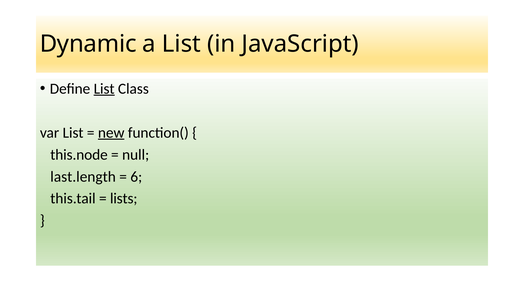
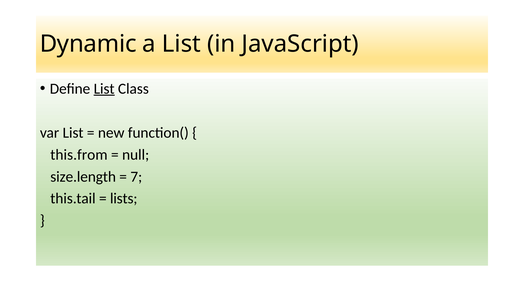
new underline: present -> none (111, 133)
this.node: this.node -> this.from (79, 155)
last.length: last.length -> size.length (83, 176)
6: 6 -> 7 (136, 176)
